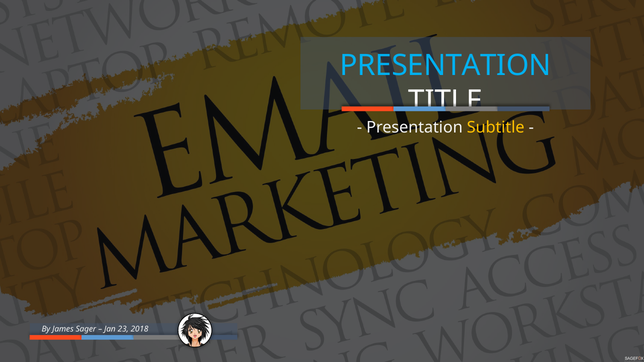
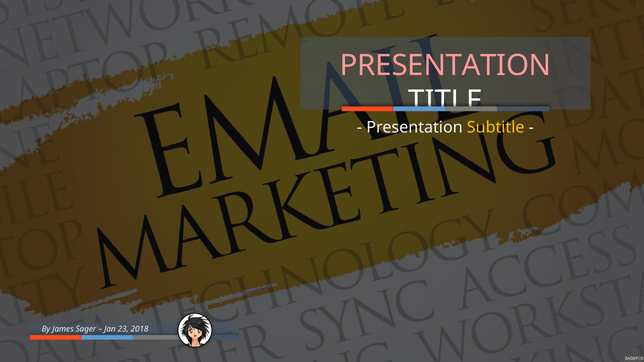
PRESENTATION colour: light blue -> pink (446, 66)
